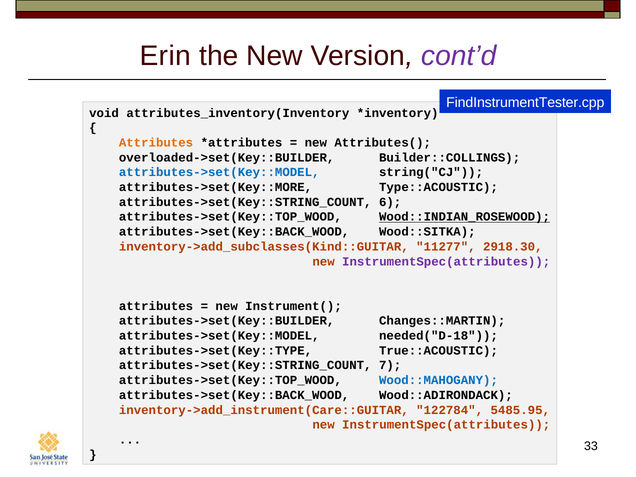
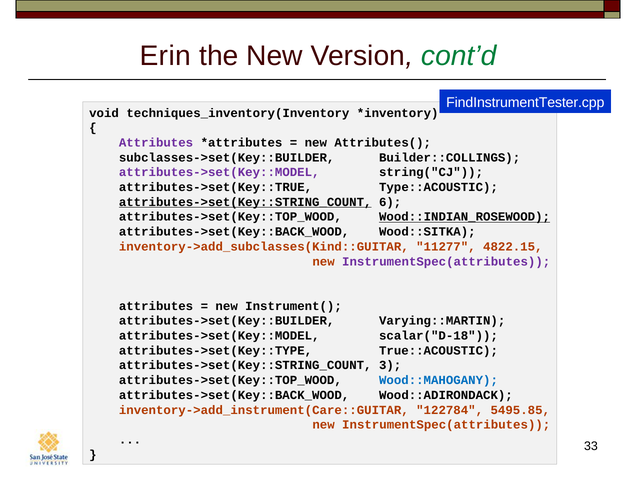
cont’d colour: purple -> green (459, 56)
attributes_inventory(Inventory: attributes_inventory(Inventory -> techniques_inventory(Inventory (238, 113)
Attributes colour: orange -> purple (156, 143)
overloaded->set(Key::BUILDER: overloaded->set(Key::BUILDER -> subclasses->set(Key::BUILDER (227, 157)
attributes->set(Key::MODEL colour: blue -> purple (219, 172)
attributes->set(Key::MORE: attributes->set(Key::MORE -> attributes->set(Key::TRUE (216, 187)
attributes->set(Key::STRING_COUNT underline: none -> present (245, 202)
2918.30: 2918.30 -> 4822.15 (513, 247)
Changes::MARTIN: Changes::MARTIN -> Varying::MARTIN (442, 321)
needed("D-18: needed("D-18 -> scalar("D-18 (438, 336)
7: 7 -> 3 (390, 365)
5485.95: 5485.95 -> 5495.85 (520, 410)
